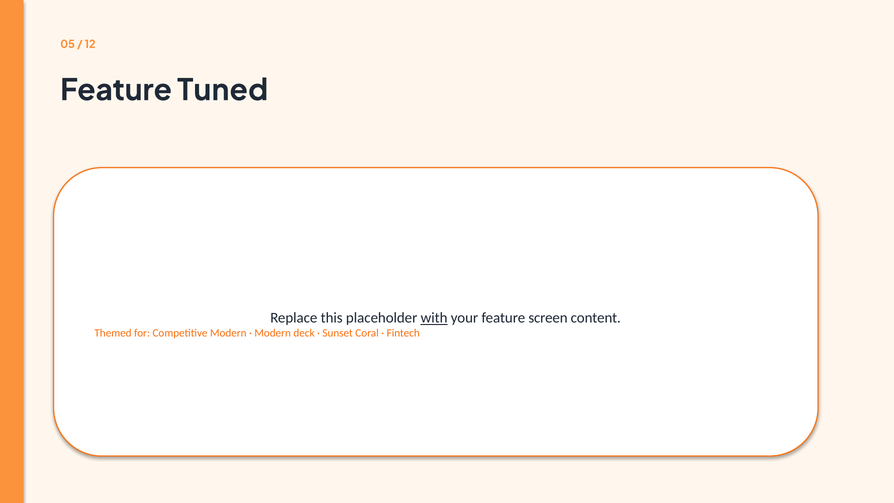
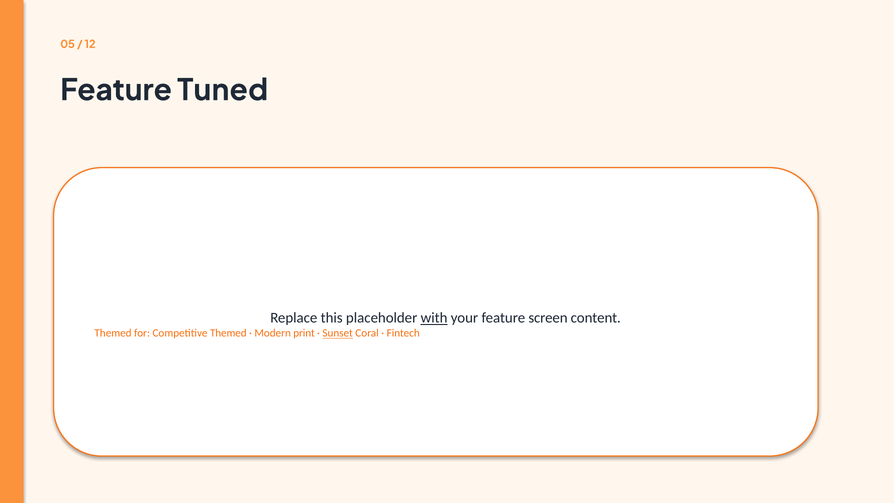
Competitive Modern: Modern -> Themed (228, 333)
deck: deck -> print (304, 333)
Sunset underline: none -> present (338, 333)
